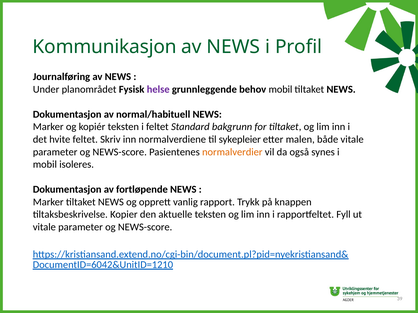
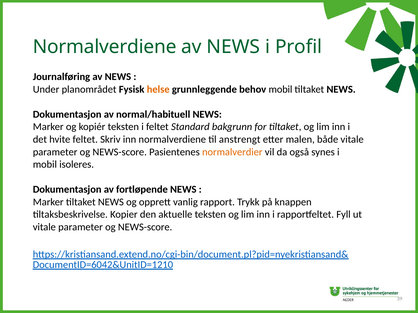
Kommunikasjon: Kommunikasjon -> Normalverdiene (105, 47)
helse colour: purple -> orange (158, 89)
sykepleier: sykepleier -> anstrengt (240, 140)
